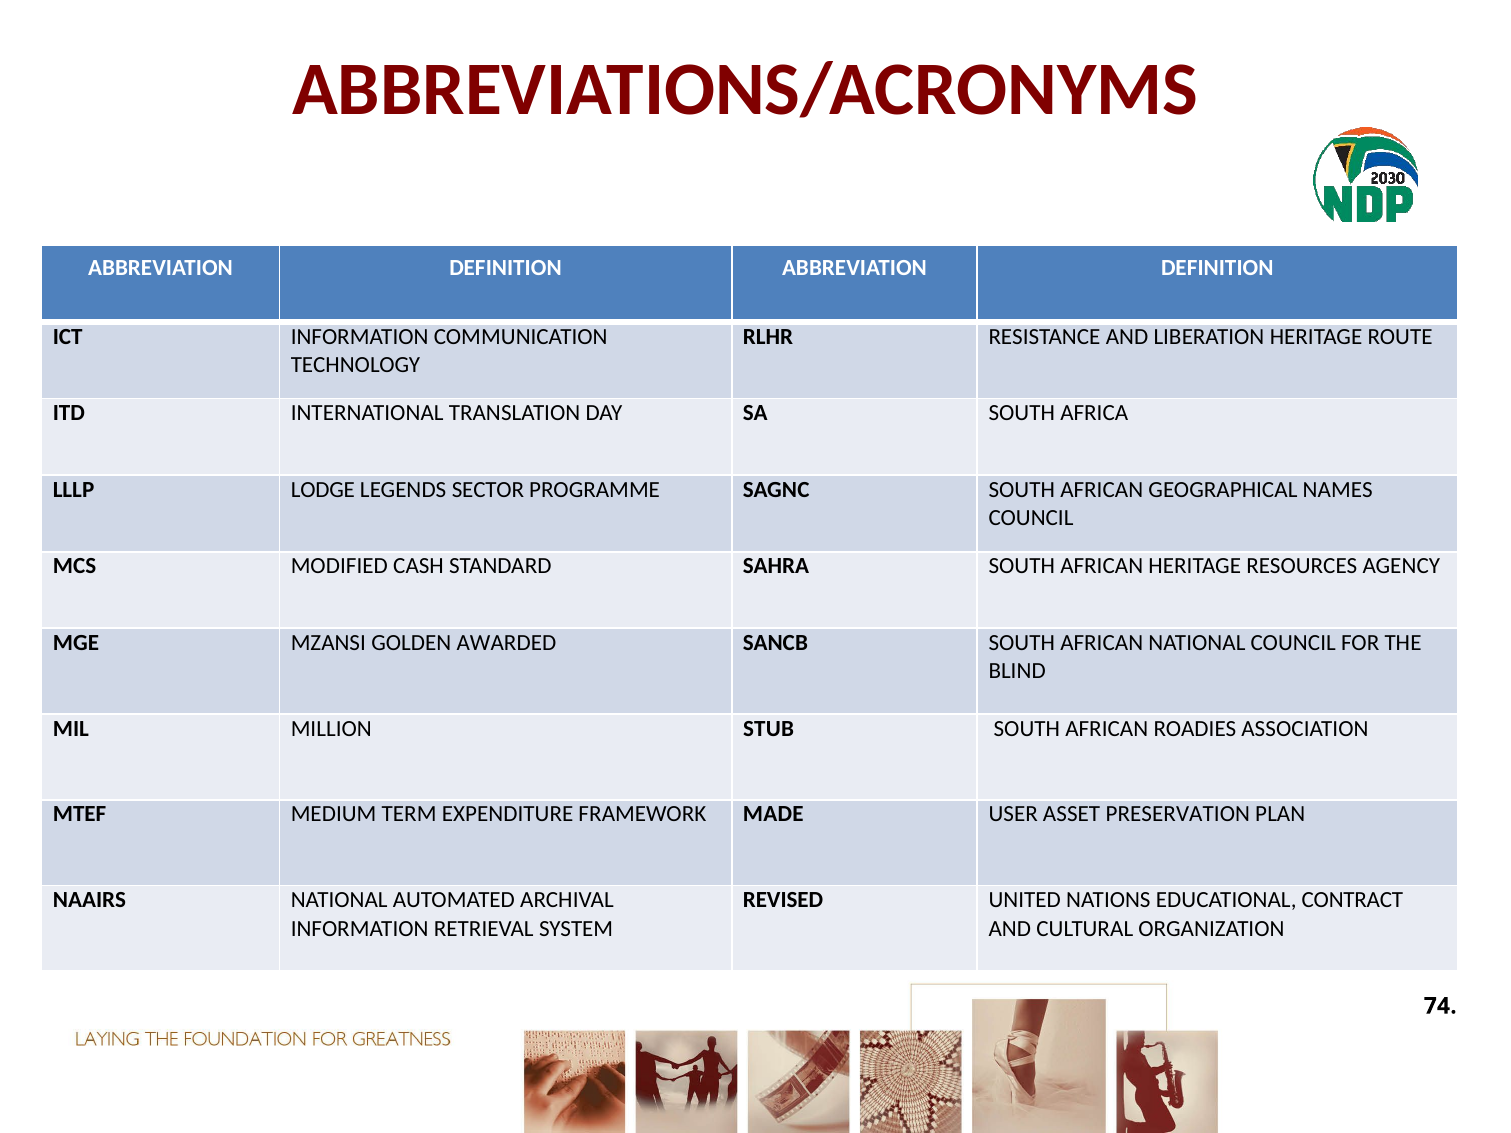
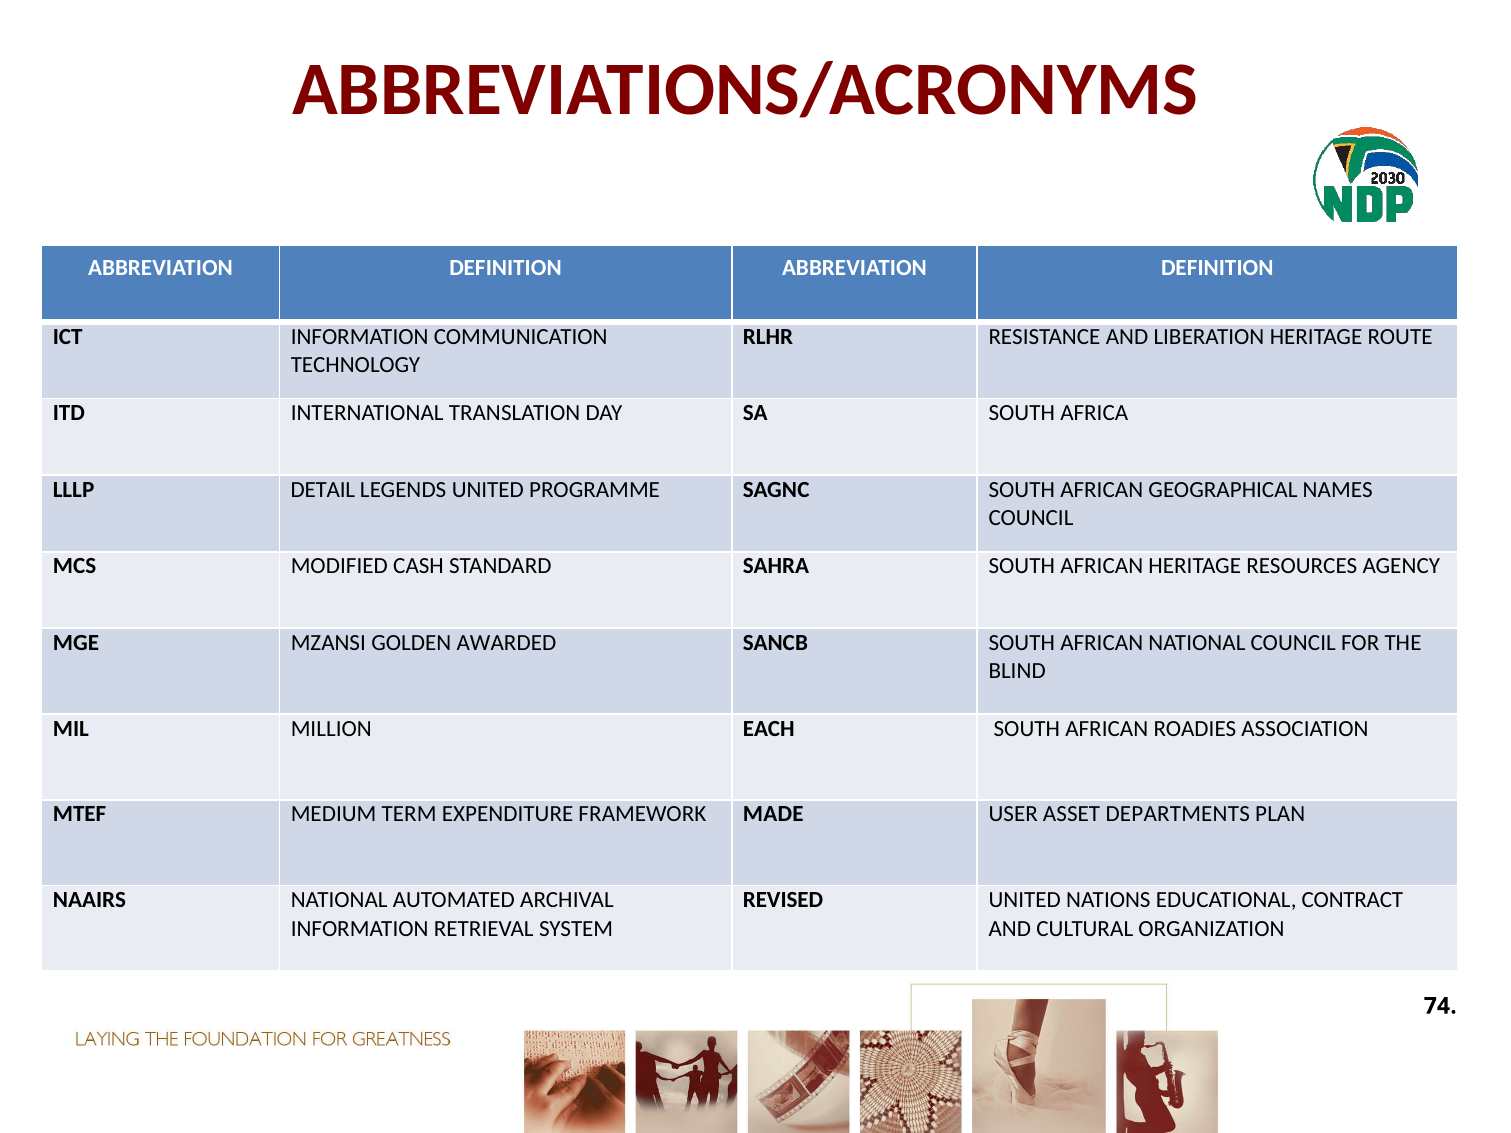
LODGE: LODGE -> DETAIL (323, 490)
LEGENDS SECTOR: SECTOR -> UNITED (488, 490)
STUB: STUB -> EACH (769, 729)
PRESERVATION: PRESERVATION -> DEPARTMENTS (1178, 814)
